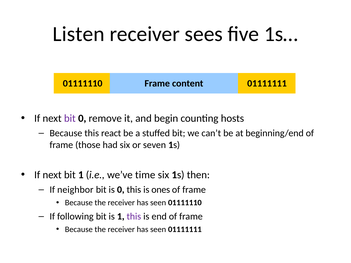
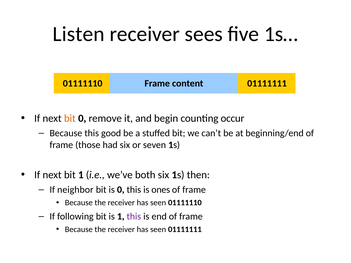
bit colour: purple -> orange (70, 118)
hosts: hosts -> occur (232, 118)
react: react -> good (111, 133)
time: time -> both (145, 175)
